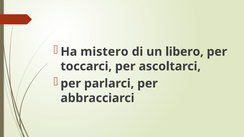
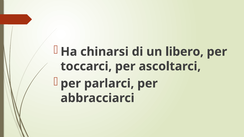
mistero: mistero -> chinarsi (104, 52)
